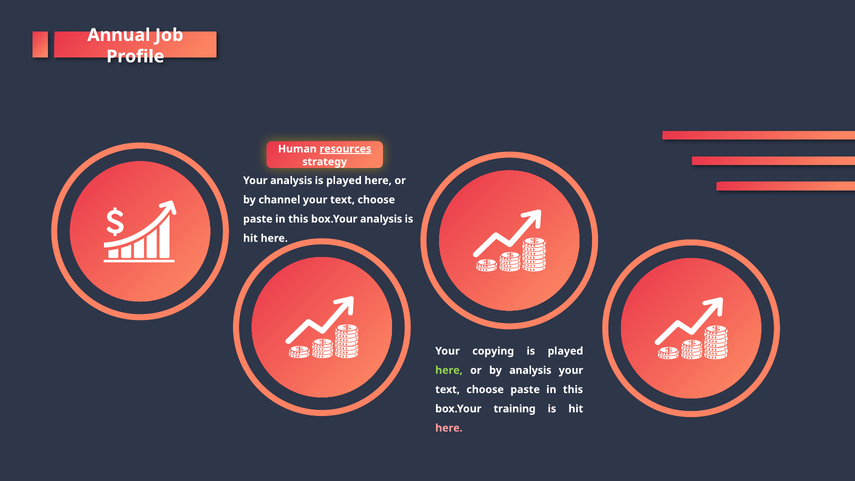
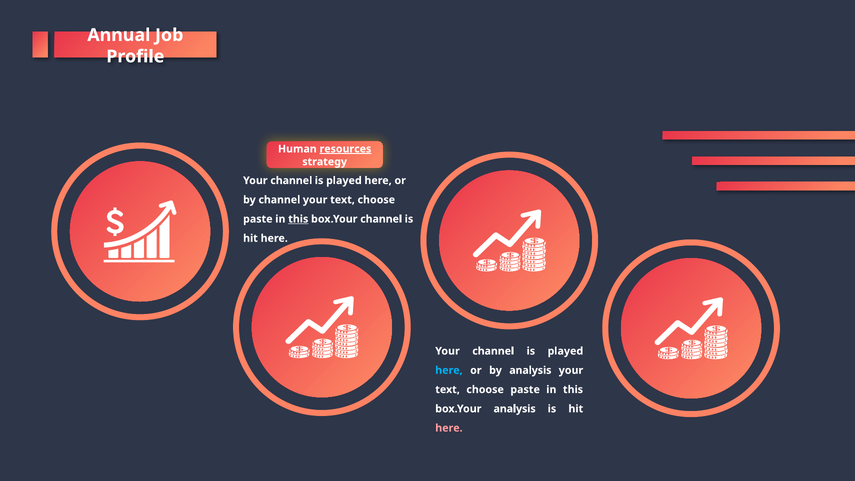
analysis: analysis -> channel (291, 181)
this underline: none -> present (298, 219)
box.Your analysis: analysis -> channel (381, 219)
copying: copying -> channel (493, 351)
here colour: light green -> light blue (449, 370)
box.Your training: training -> analysis (515, 409)
